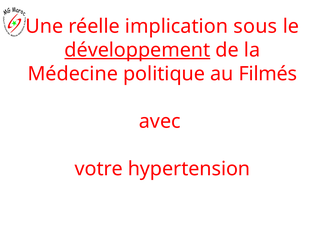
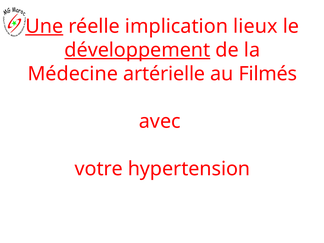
Une underline: none -> present (44, 26)
sous: sous -> lieux (255, 26)
politique: politique -> artérielle (164, 74)
